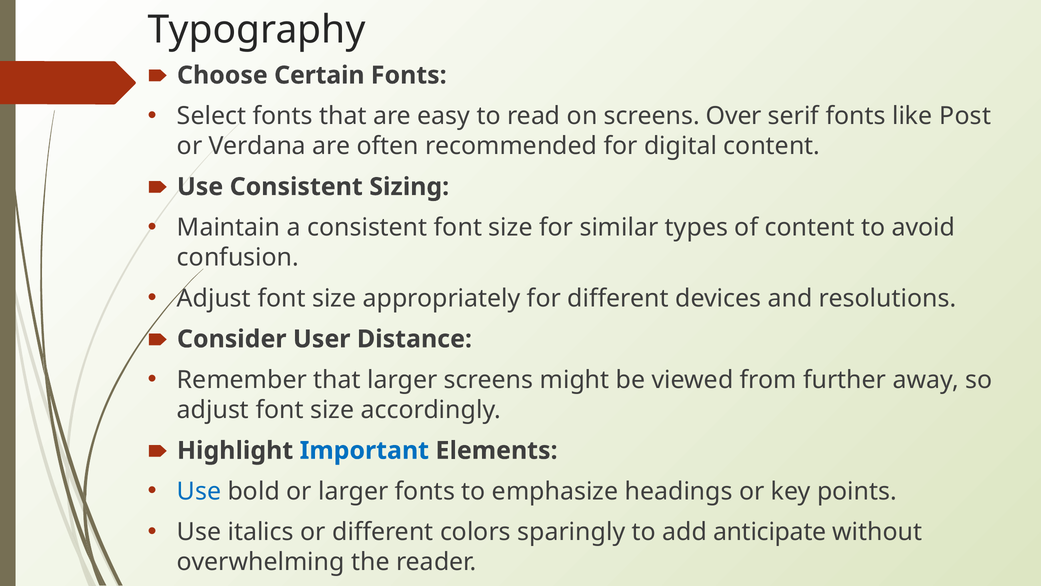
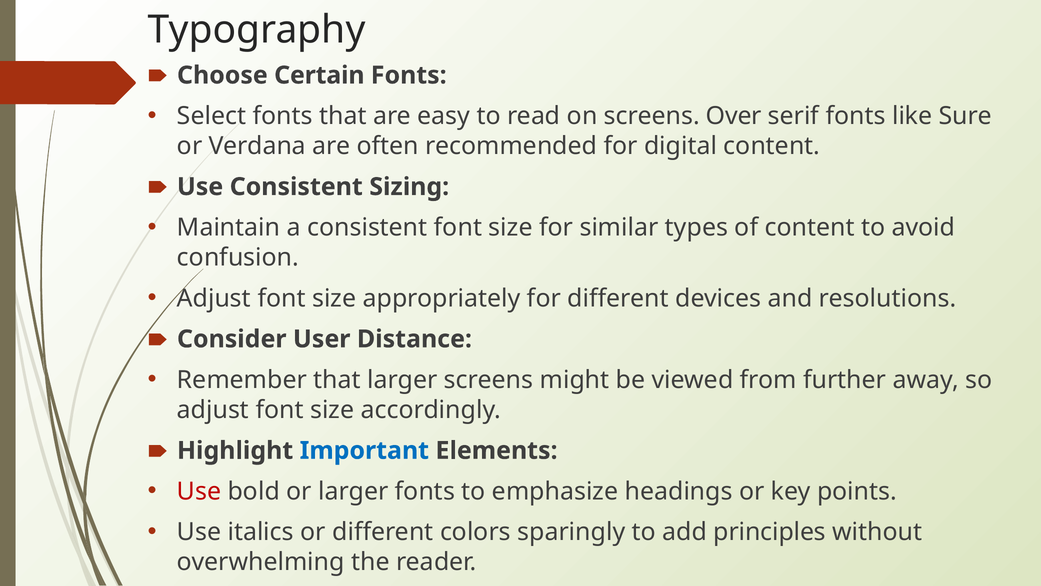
Post: Post -> Sure (965, 116)
Use colour: blue -> red (199, 491)
anticipate: anticipate -> principles (770, 532)
